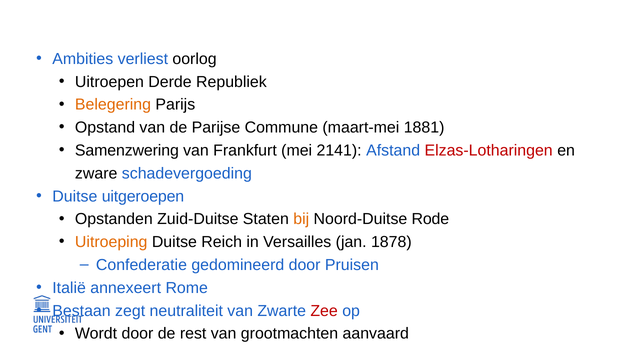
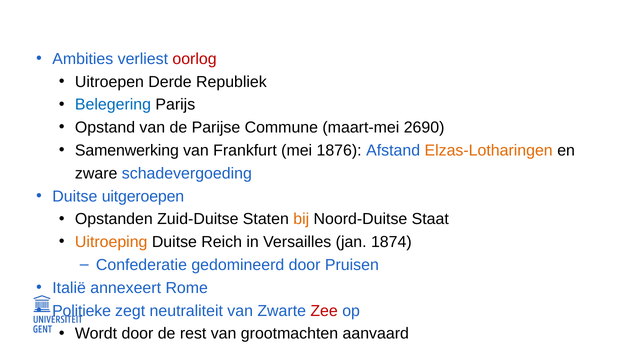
oorlog colour: black -> red (195, 59)
Belegering colour: orange -> blue (113, 105)
1881: 1881 -> 2690 (424, 127)
Samenzwering: Samenzwering -> Samenwerking (127, 150)
2141: 2141 -> 1876 (339, 150)
Elzas-Lotharingen colour: red -> orange (489, 150)
Rode: Rode -> Staat (430, 219)
1878: 1878 -> 1874 (391, 242)
Bestaan: Bestaan -> Politieke (82, 311)
